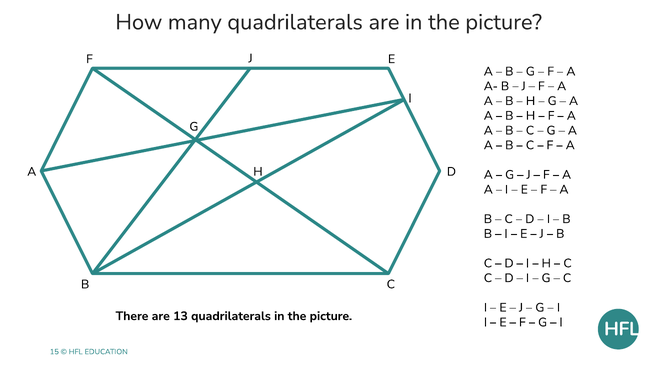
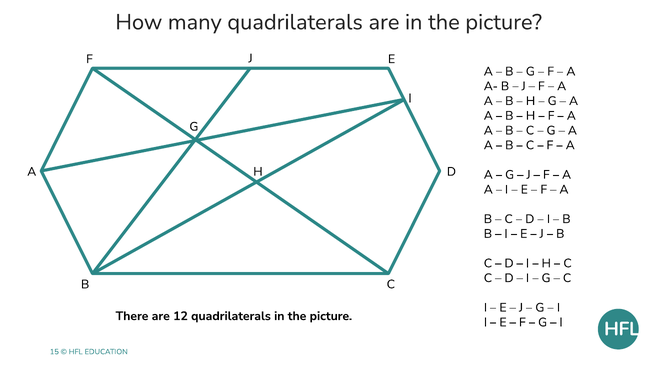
13: 13 -> 12 (180, 316)
